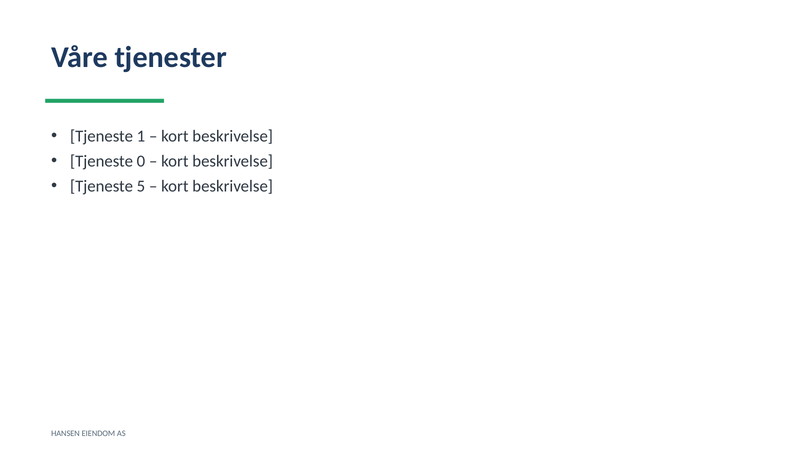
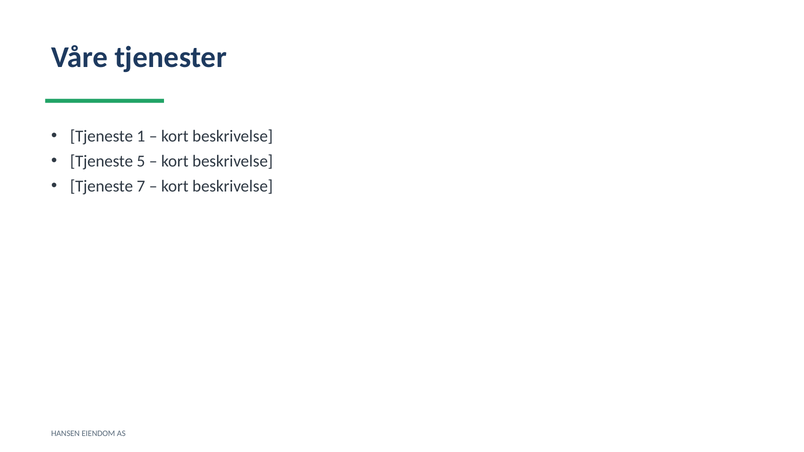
0: 0 -> 5 (141, 161)
5: 5 -> 7 (141, 186)
